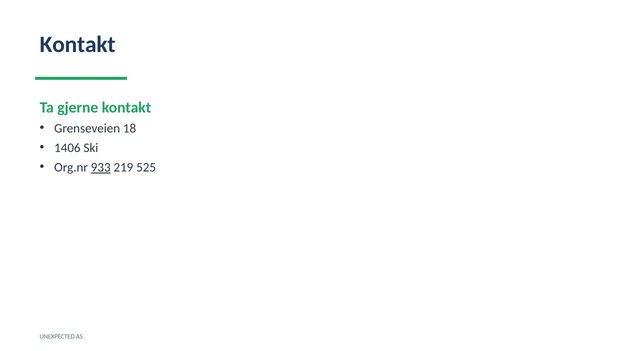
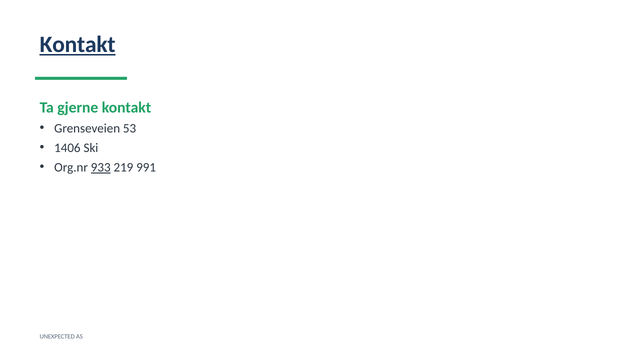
Kontakt underline: none -> present (78, 44)
18: 18 -> 53 (130, 128)
525: 525 -> 991 (146, 167)
